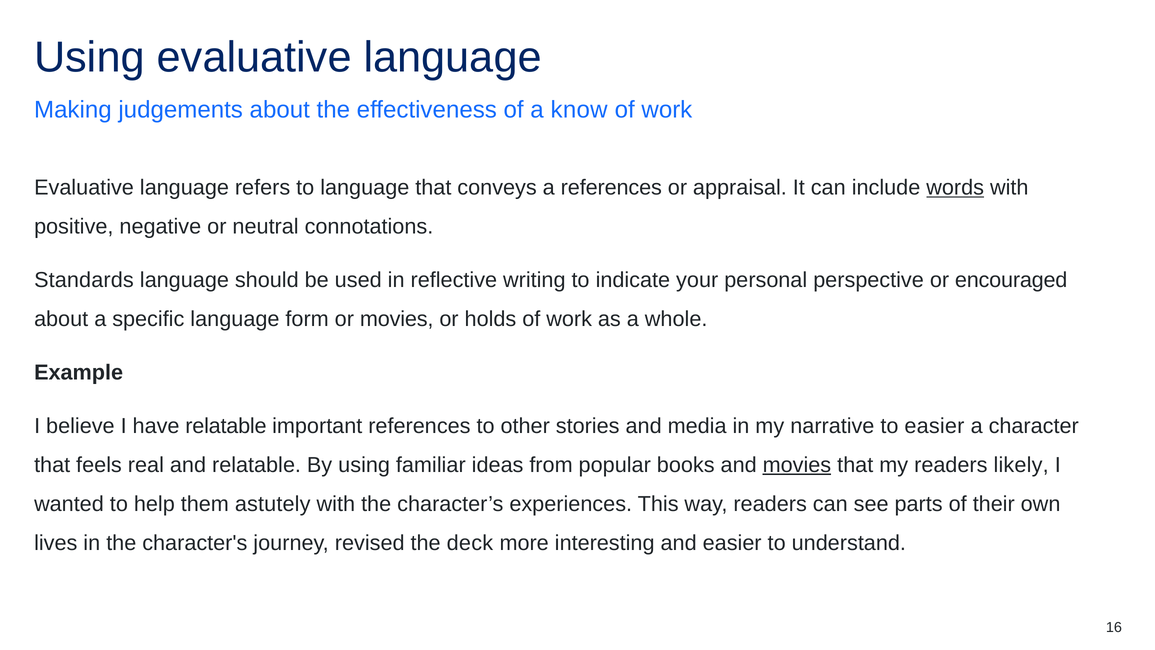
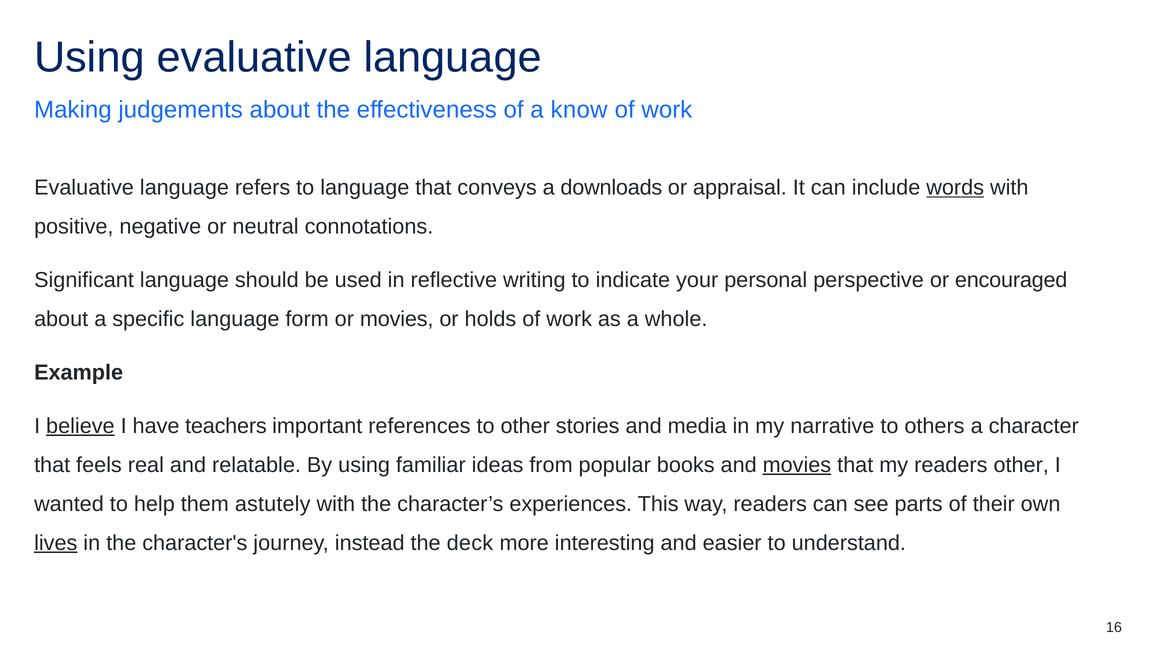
a references: references -> downloads (611, 188)
Standards: Standards -> Significant (84, 280)
believe underline: none -> present (80, 426)
have relatable: relatable -> teachers (226, 426)
to easier: easier -> others (934, 426)
readers likely: likely -> other (1021, 465)
lives underline: none -> present (56, 543)
revised: revised -> instead (370, 543)
